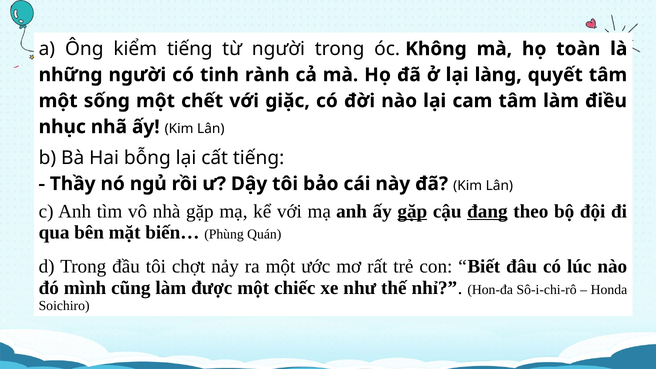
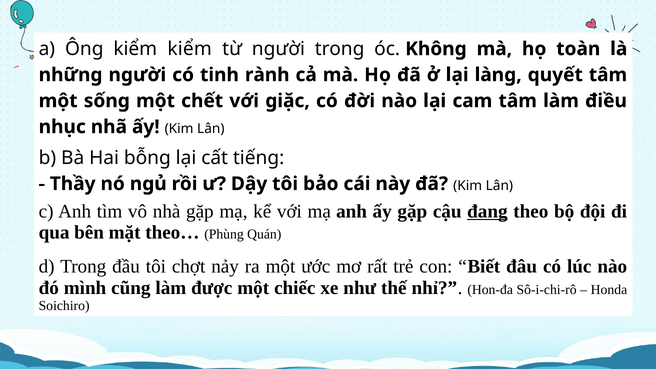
kiểm tiếng: tiếng -> kiểm (190, 49)
gặp underline: present -> none (412, 211)
biến…: biến… -> theo… (172, 233)
